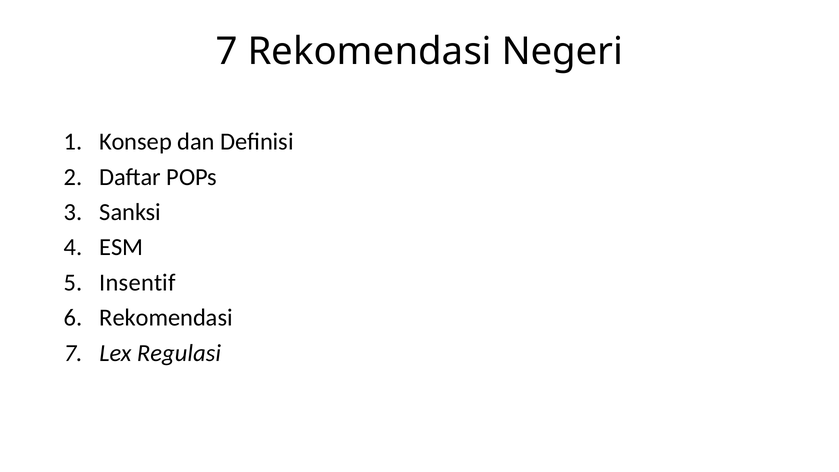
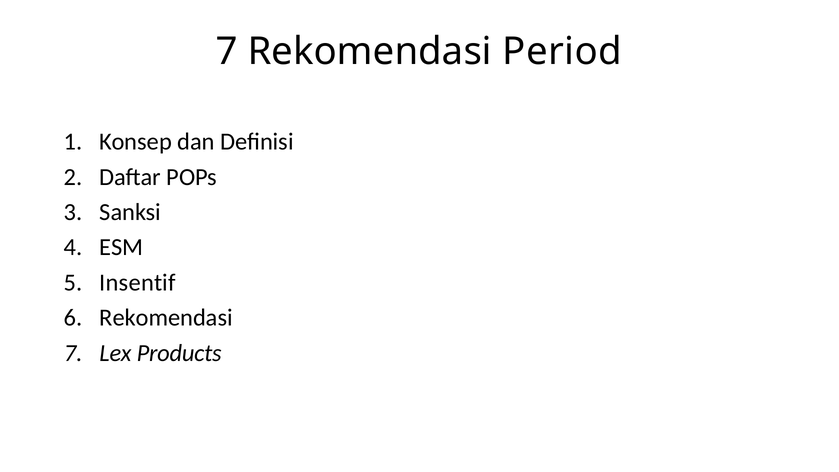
Negeri: Negeri -> Period (562, 52)
Regulasi: Regulasi -> Products (179, 353)
